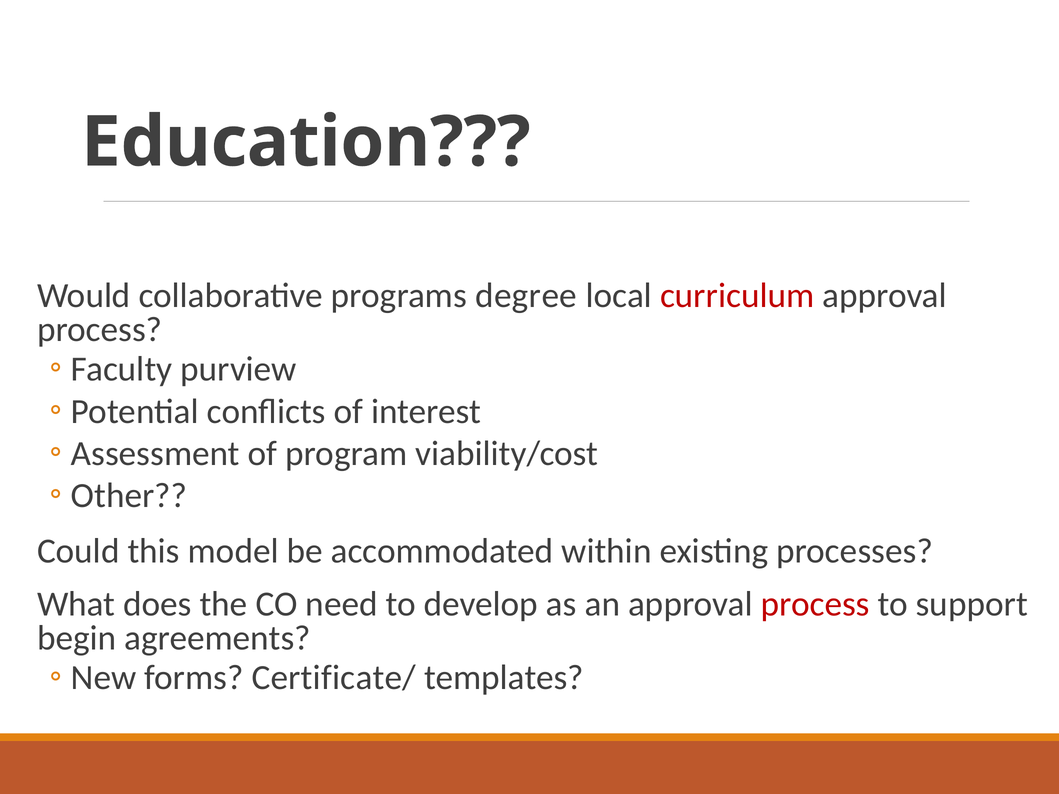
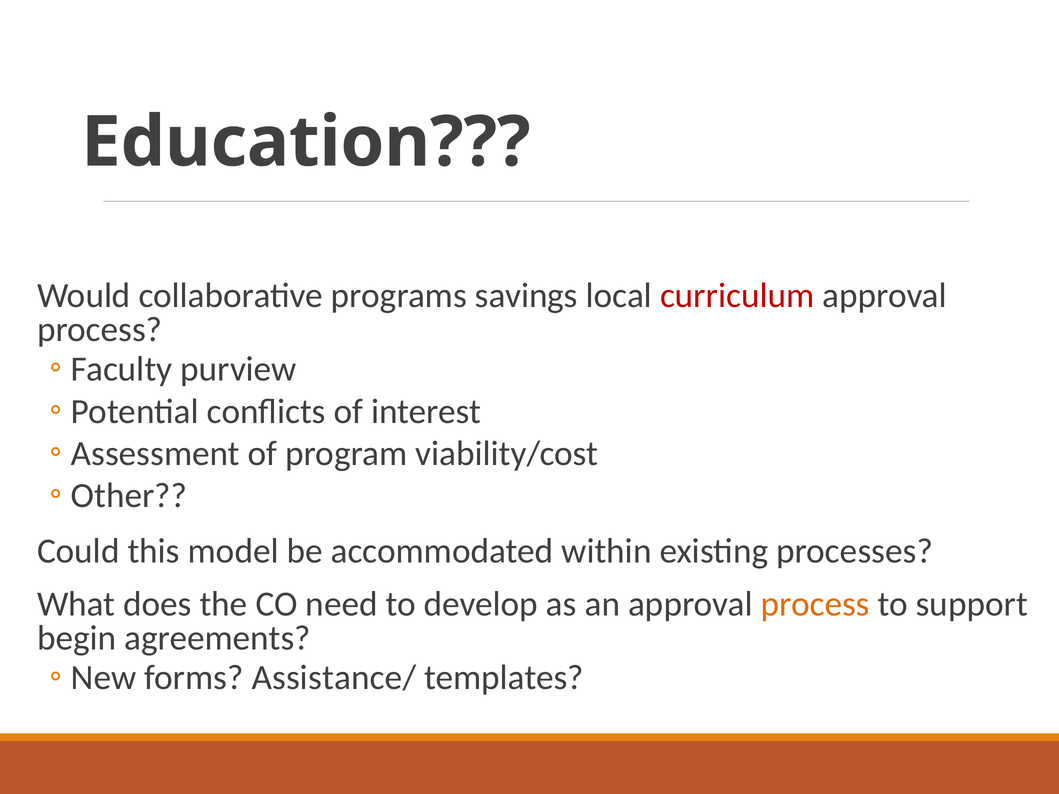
degree: degree -> savings (526, 295)
process colour: red -> orange (815, 604)
Certificate/: Certificate/ -> Assistance/ (334, 678)
